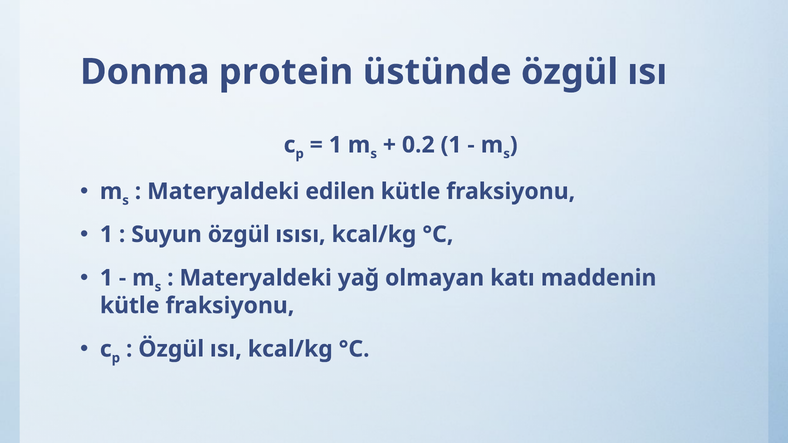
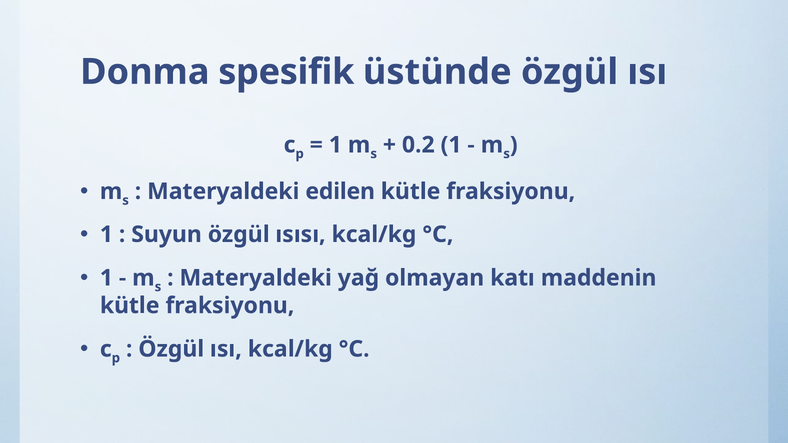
protein: protein -> spesifik (286, 72)
